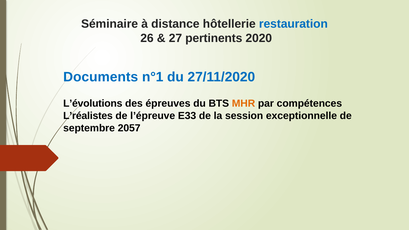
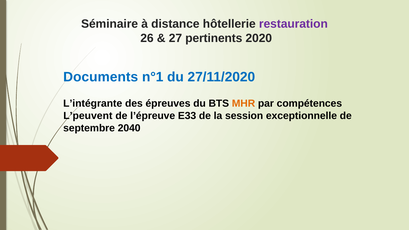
restauration colour: blue -> purple (293, 24)
L’évolutions: L’évolutions -> L’intégrante (93, 103)
L’réalistes: L’réalistes -> L’peuvent (88, 116)
2057: 2057 -> 2040 (129, 128)
